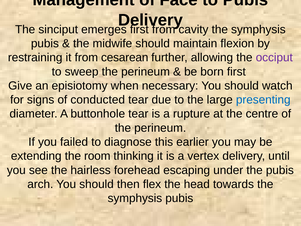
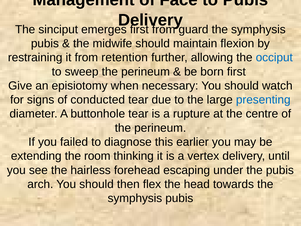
cavity: cavity -> guard (193, 29)
cesarean: cesarean -> retention (125, 58)
occiput colour: purple -> blue (274, 58)
